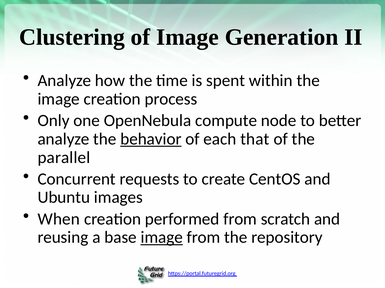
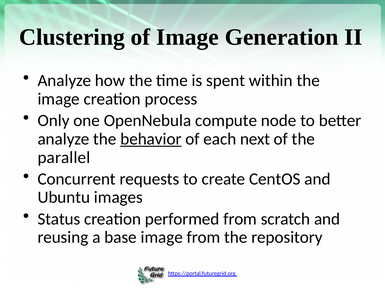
that: that -> next (255, 139)
When: When -> Status (59, 219)
image underline: present -> none (162, 238)
